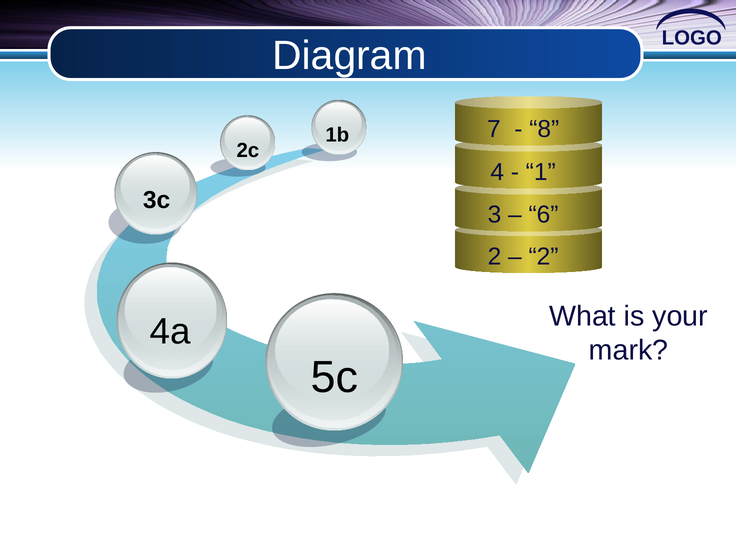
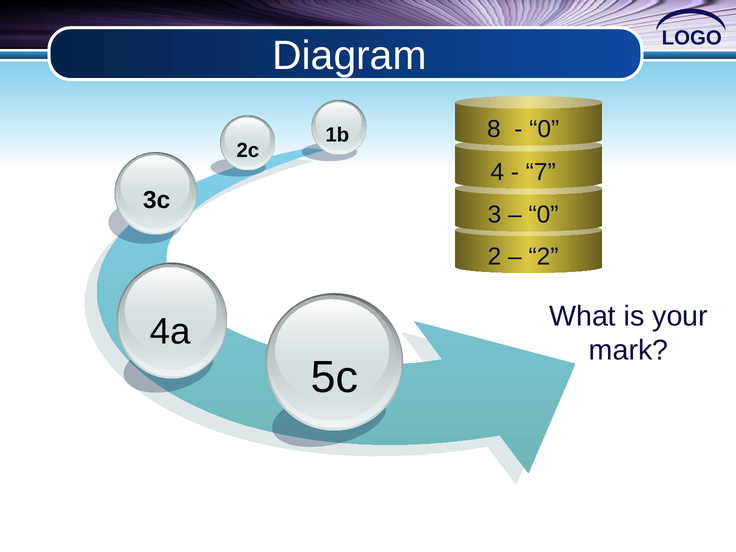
7: 7 -> 8 (494, 129)
8: 8 -> 0 (544, 129)
1: 1 -> 7 (541, 172)
6: 6 -> 0 (544, 215)
